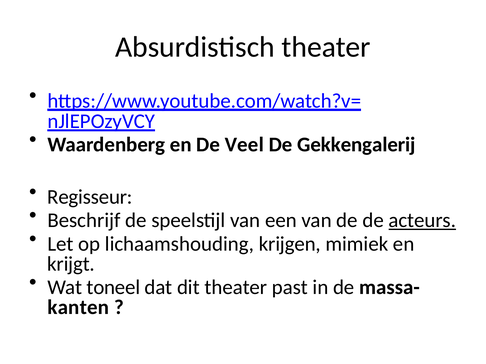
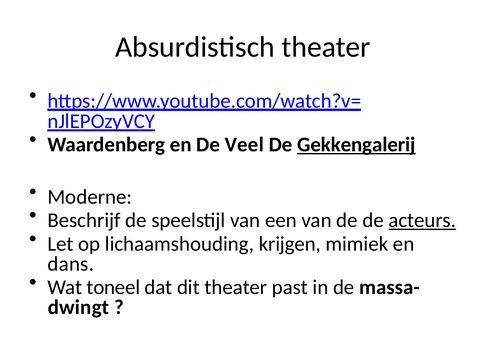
Gekkengalerij underline: none -> present (356, 145)
Regisseur: Regisseur -> Moderne (90, 197)
krijgt: krijgt -> dans (71, 264)
kanten: kanten -> dwingt (78, 308)
